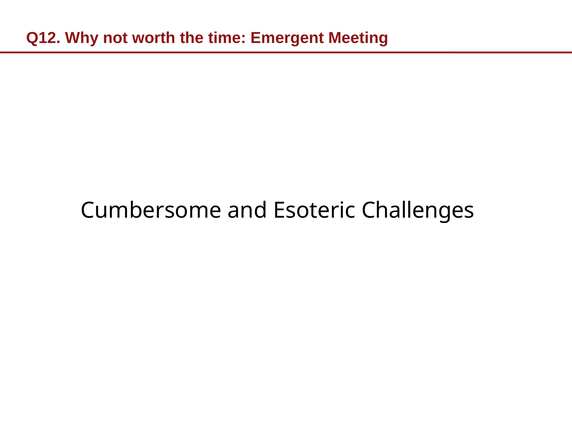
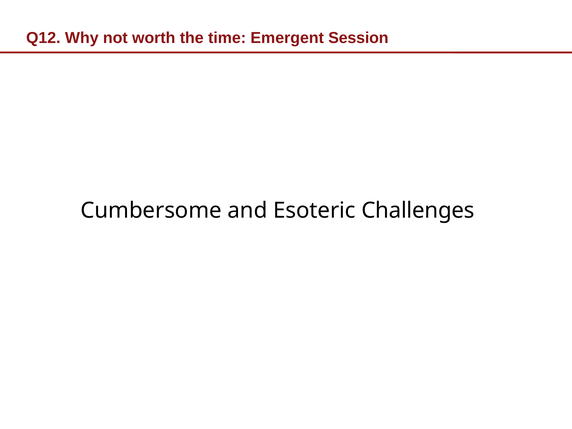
Meeting: Meeting -> Session (358, 38)
